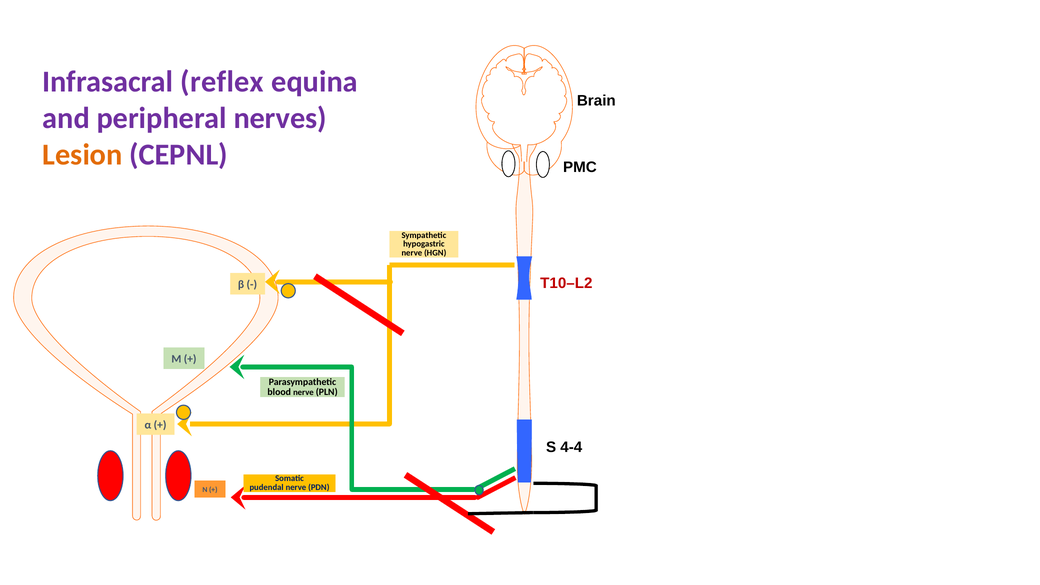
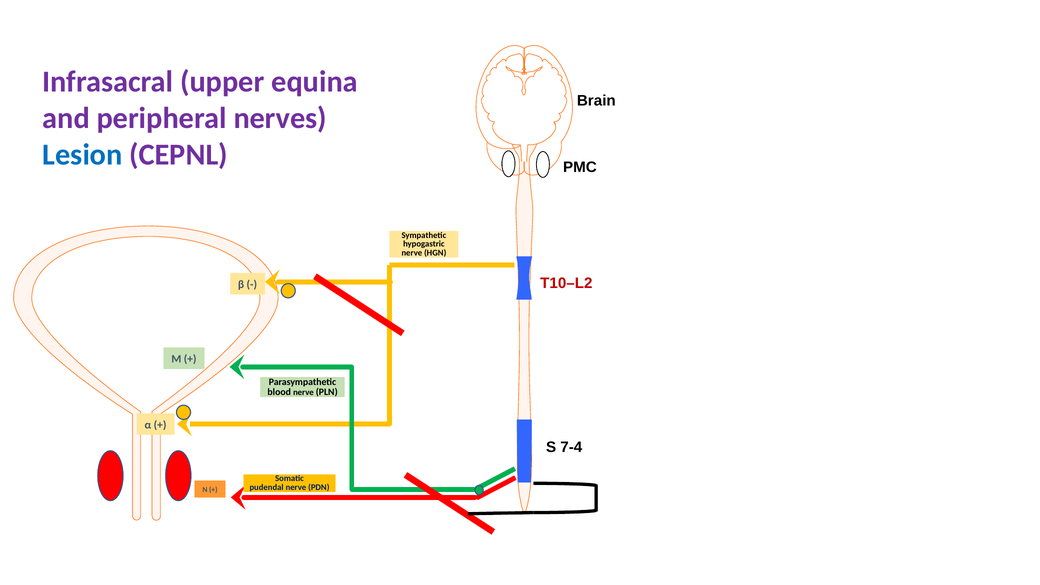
reflex: reflex -> upper (222, 82)
Lesion colour: orange -> blue (82, 155)
4-4: 4-4 -> 7-4 (571, 447)
